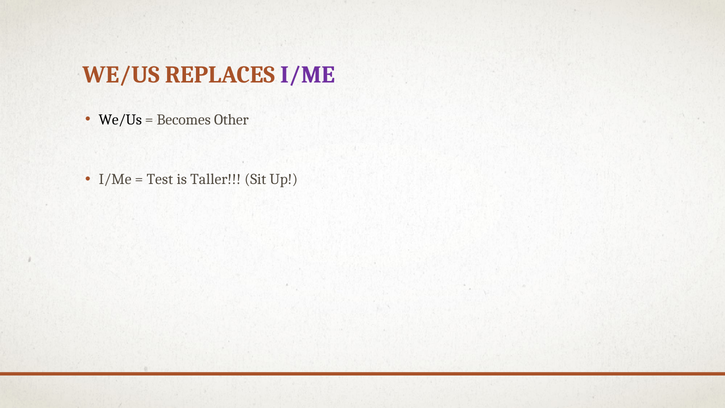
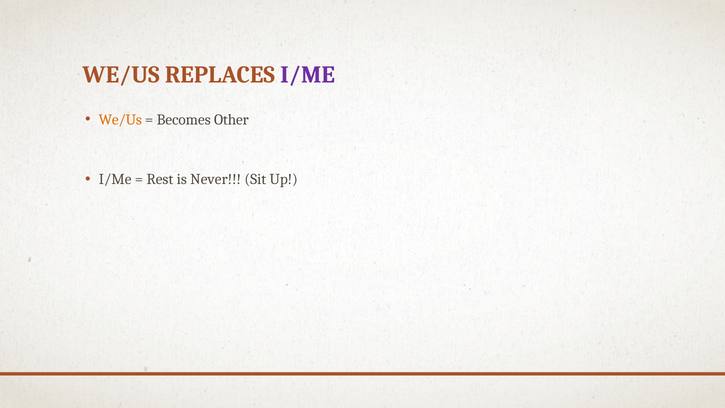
We/Us colour: black -> orange (120, 120)
Test: Test -> Rest (160, 179)
Taller: Taller -> Never (216, 179)
